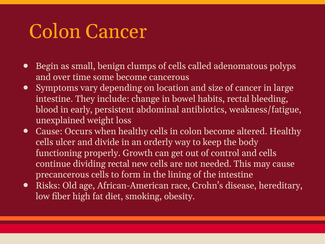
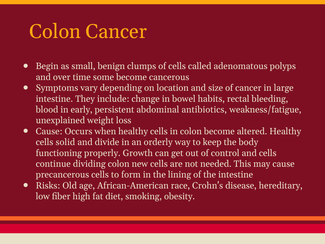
ulcer: ulcer -> solid (65, 142)
dividing rectal: rectal -> colon (119, 164)
